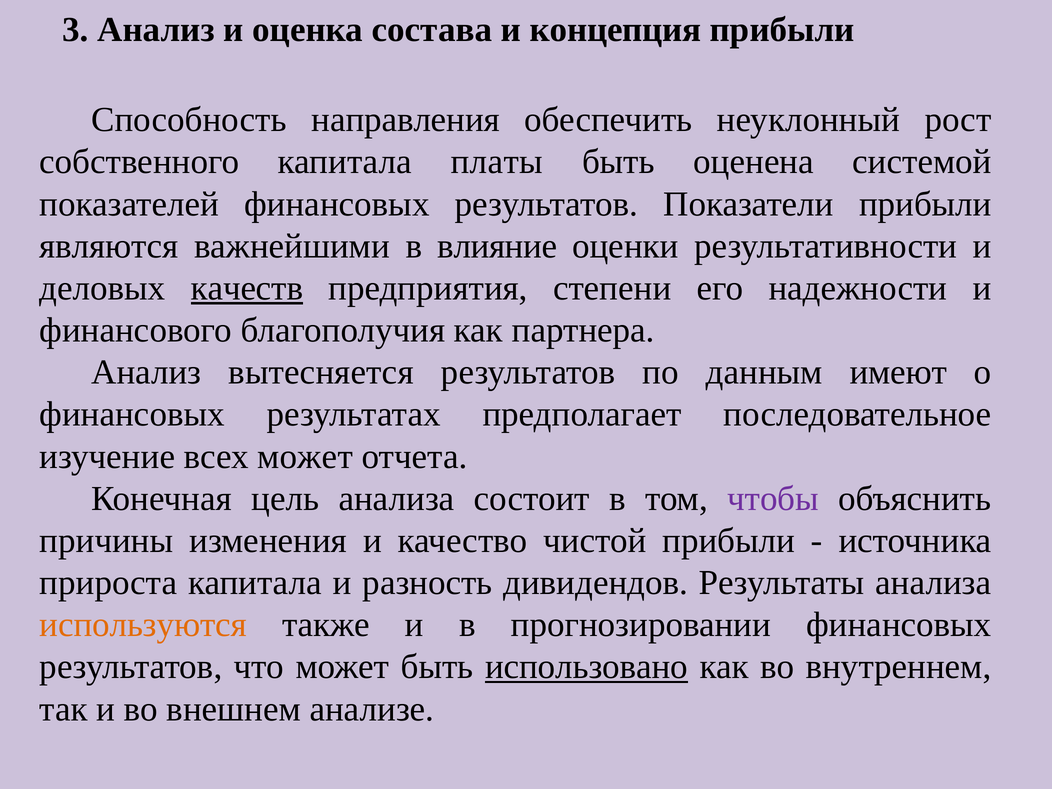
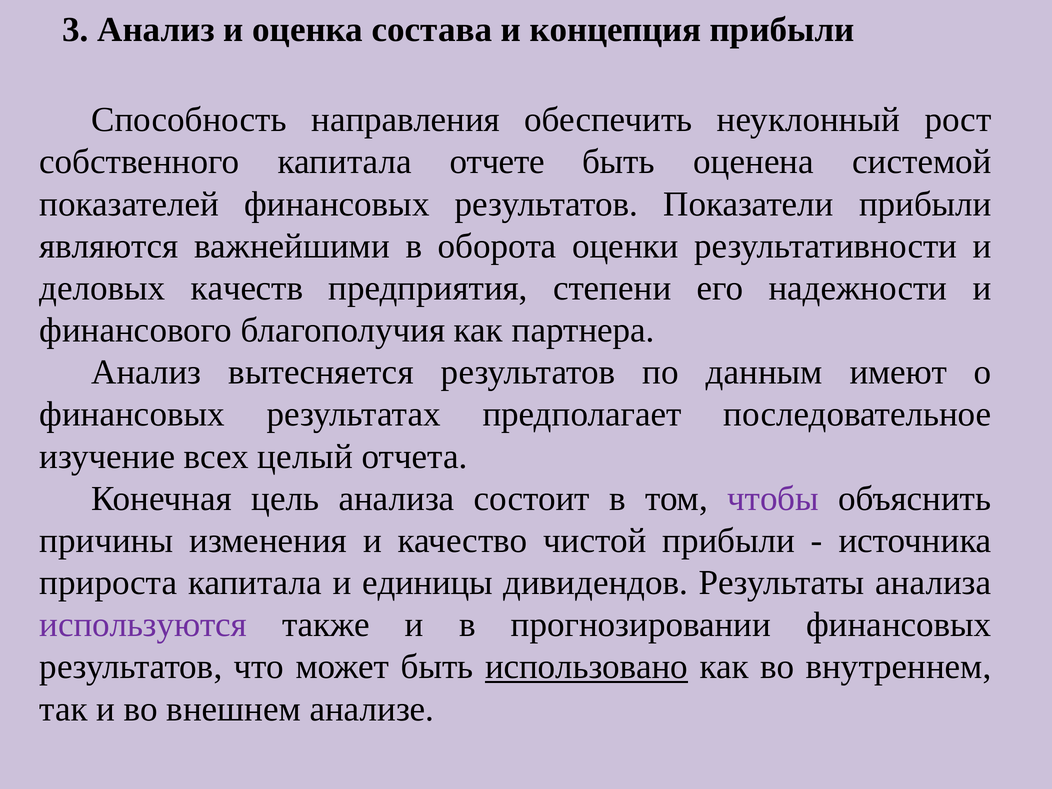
платы: платы -> отчете (497, 162)
влияние: влияние -> оборота (497, 246)
качеств underline: present -> none (247, 288)
всех может: может -> целый (305, 456)
разность: разность -> единицы (428, 583)
используются colour: orange -> purple (143, 625)
